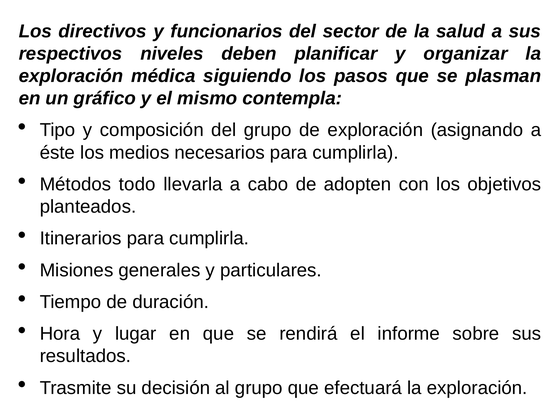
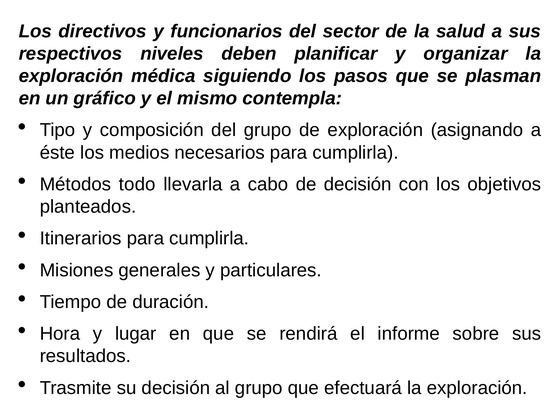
de adopten: adopten -> decisión (358, 184)
